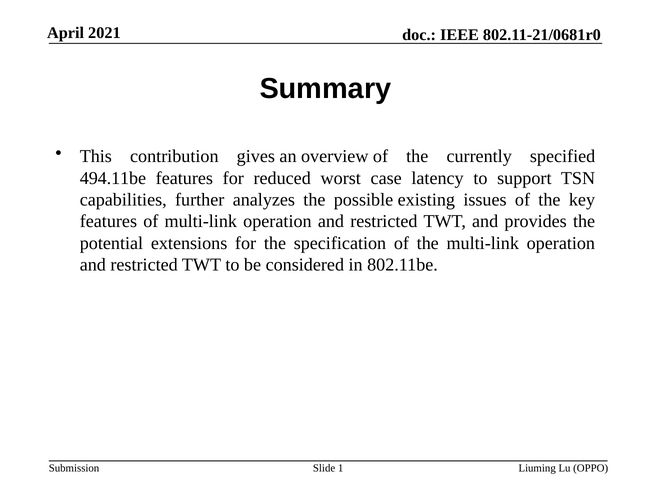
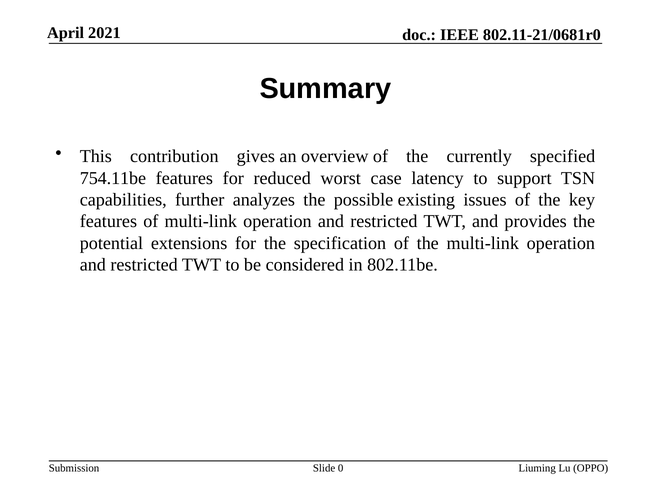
494.11be: 494.11be -> 754.11be (113, 178)
1: 1 -> 0 (341, 468)
